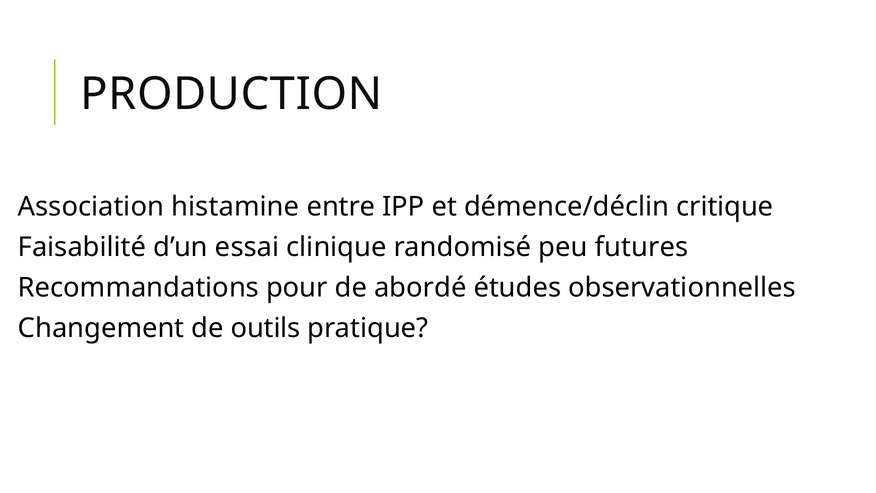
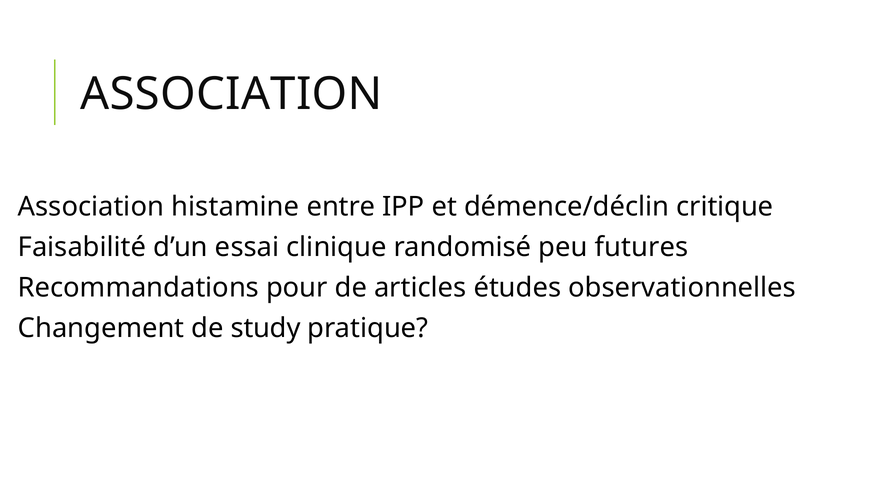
PRODUCTION: PRODUCTION -> ASSOCIATION (231, 94)
abordé: abordé -> articles (420, 287)
outils: outils -> study (266, 328)
